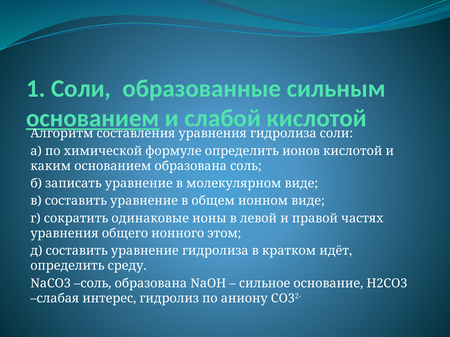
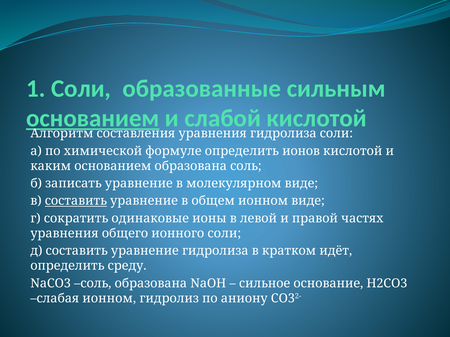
составить underline: none -> present (76, 201)
ионного этом: этом -> соли (224, 234)
слабая интерес: интерес -> ионном (109, 299)
